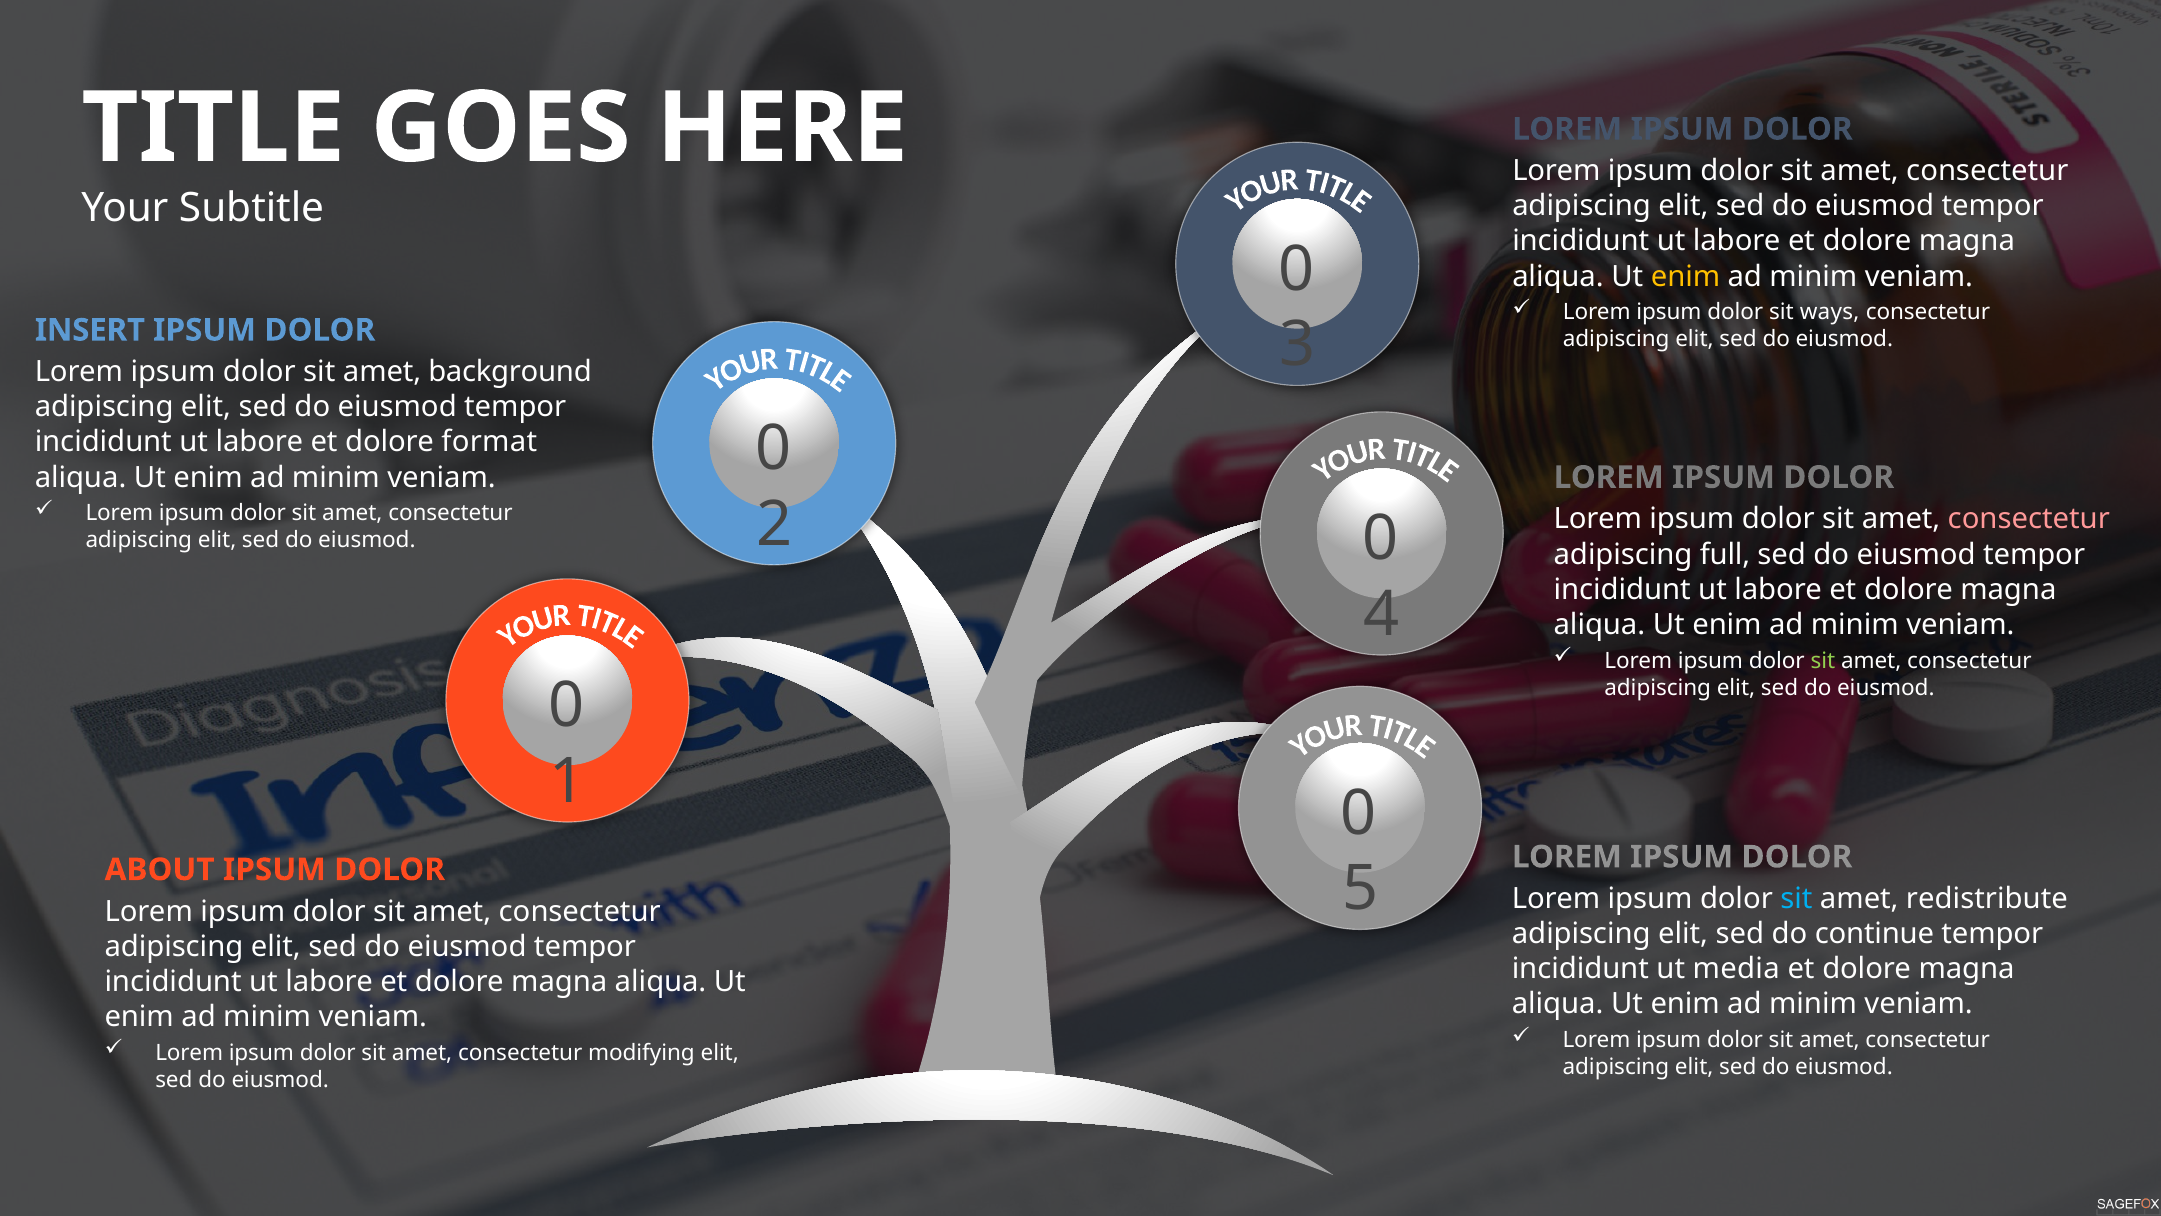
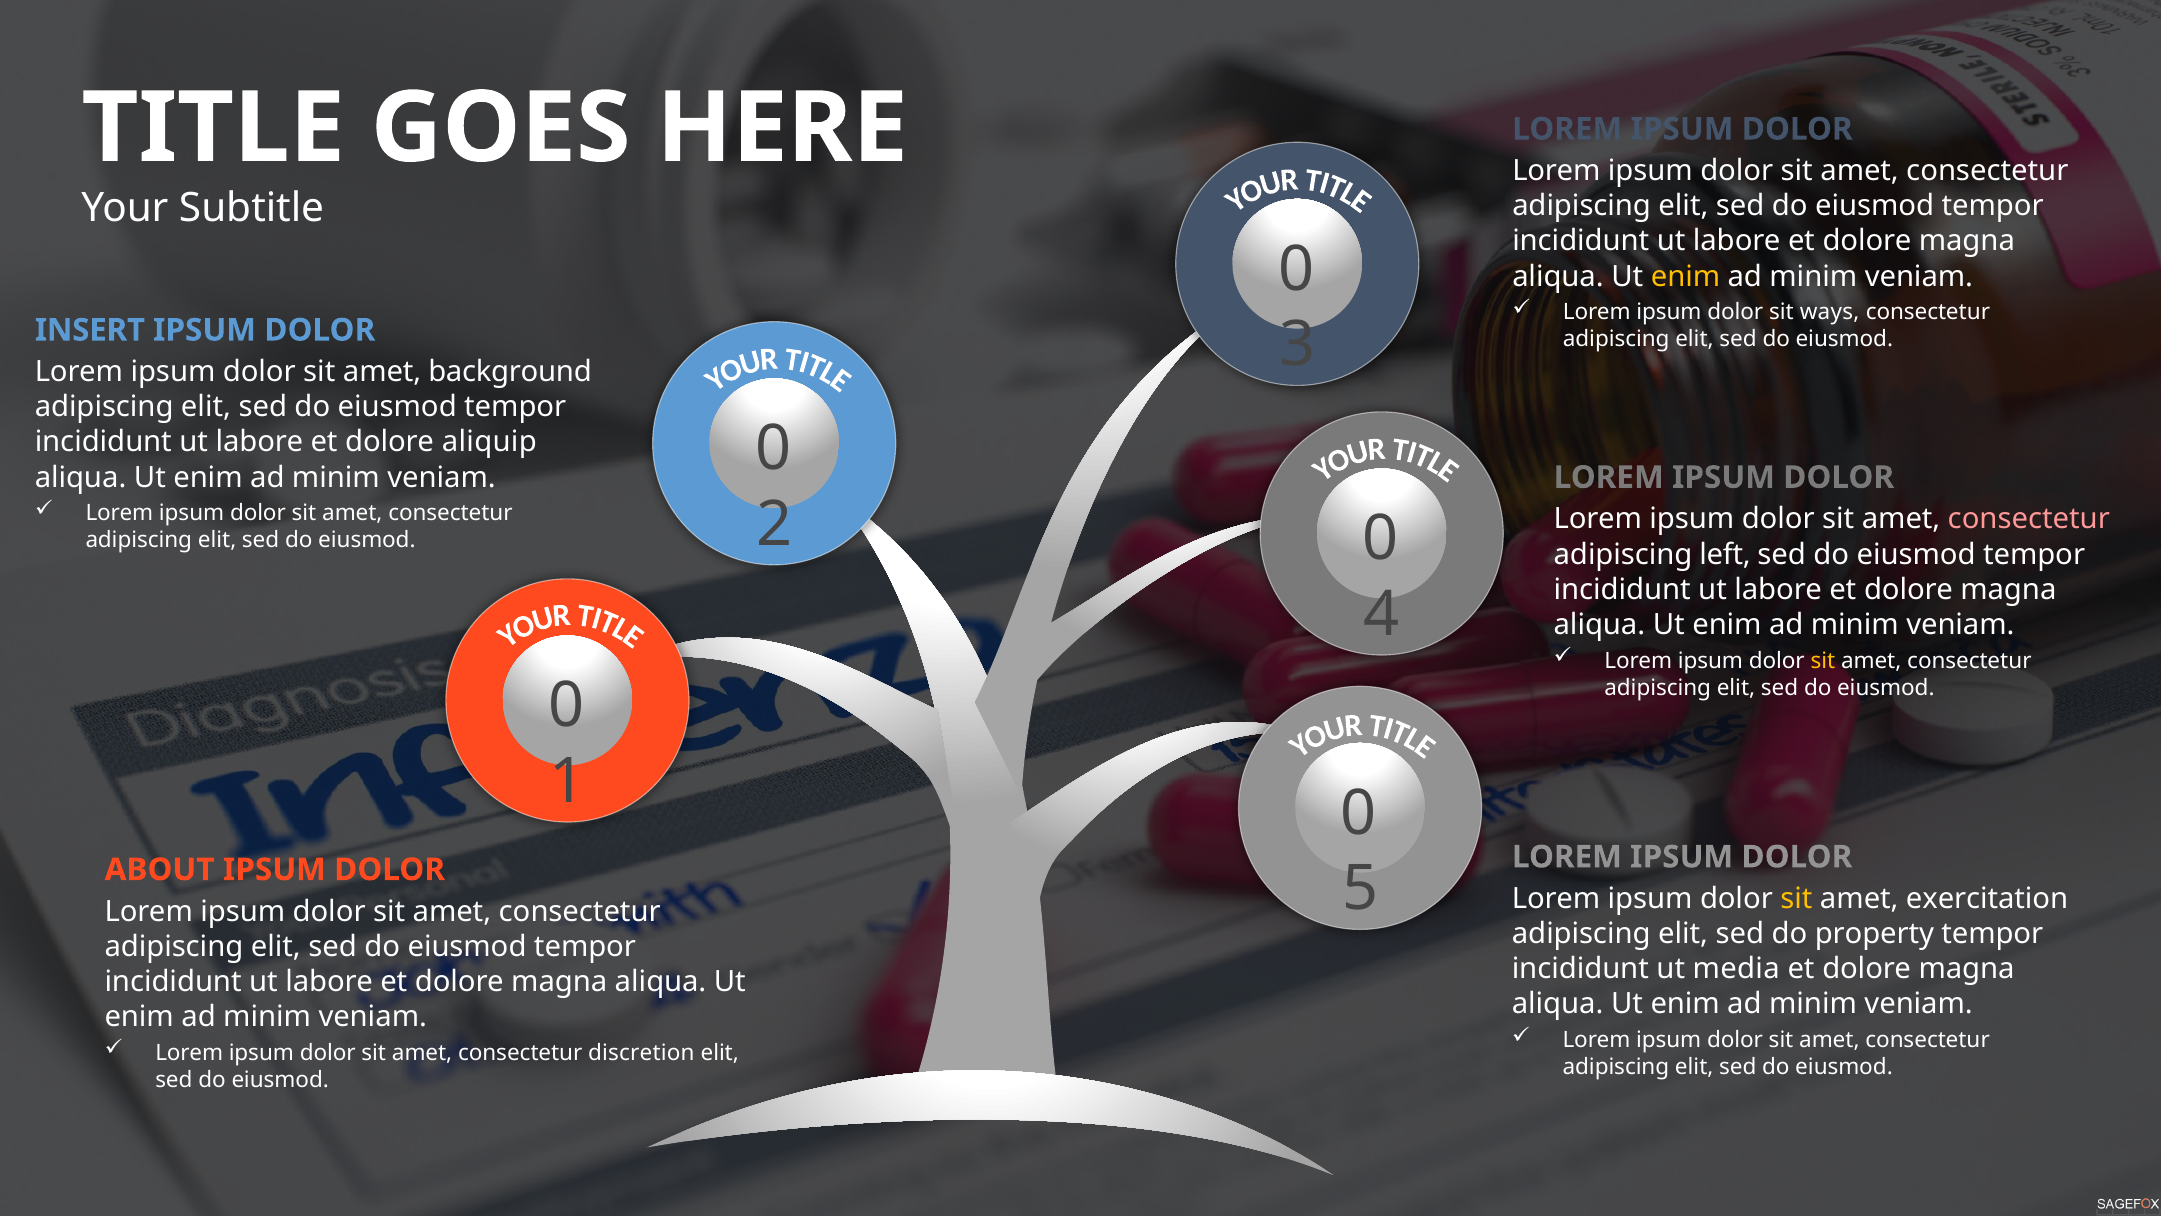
format: format -> aliquip (489, 442)
full: full -> left (1725, 554)
sit colour: light green -> yellow (1823, 661)
sit colour: light blue -> yellow (1796, 898)
redistribute: redistribute -> exercitation (1987, 898)
continue: continue -> property (1874, 934)
modifying: modifying -> discretion (641, 1053)
